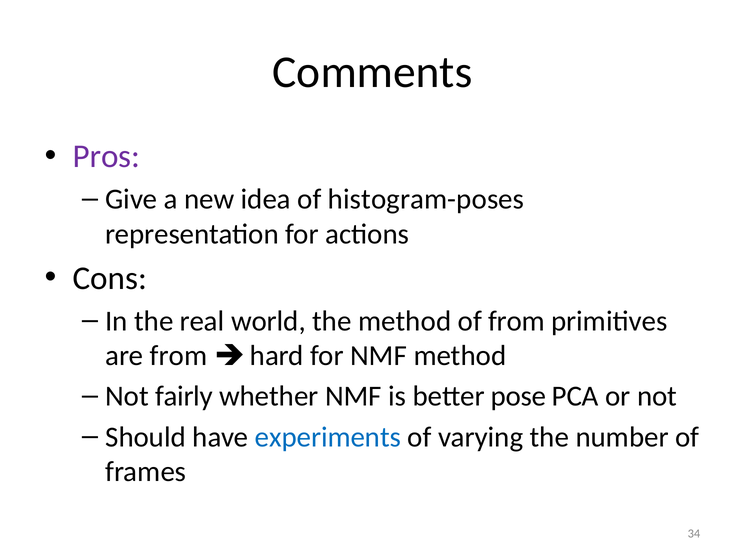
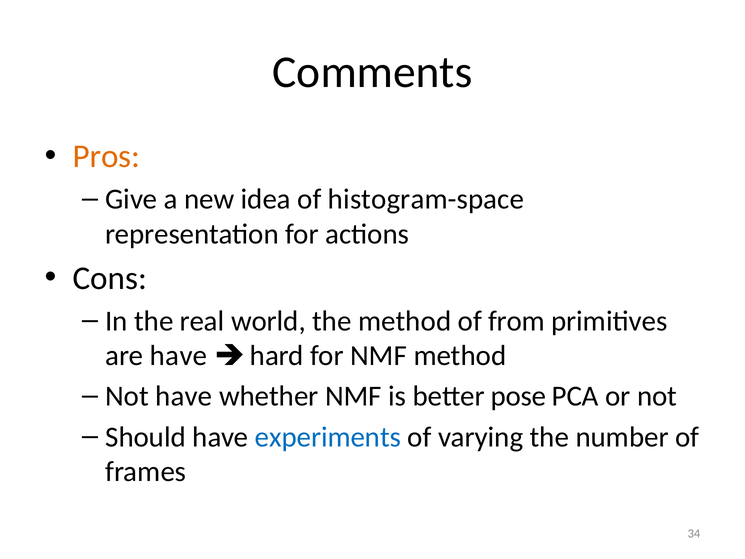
Pros colour: purple -> orange (106, 156)
histogram-poses: histogram-poses -> histogram-space (426, 199)
are from: from -> have (179, 356)
Not fairly: fairly -> have (184, 396)
